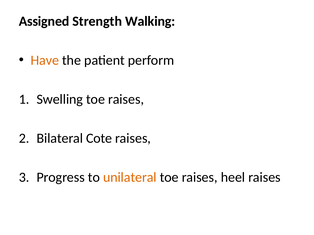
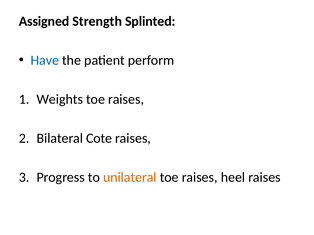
Walking: Walking -> Splinted (150, 21)
Have colour: orange -> blue (45, 60)
Swelling: Swelling -> Weights (60, 100)
